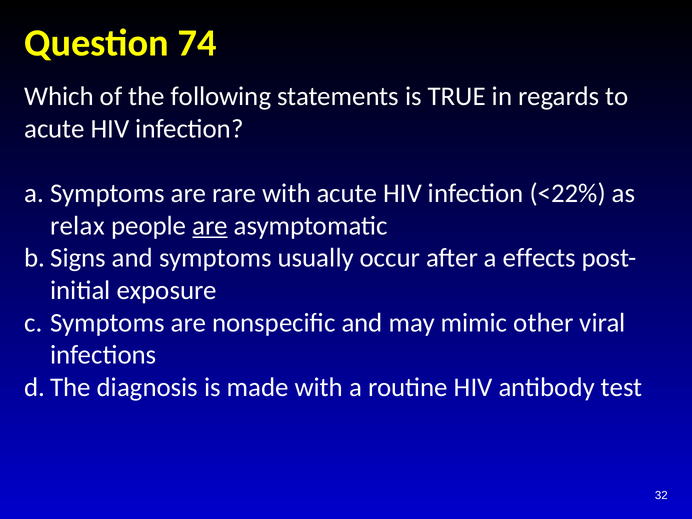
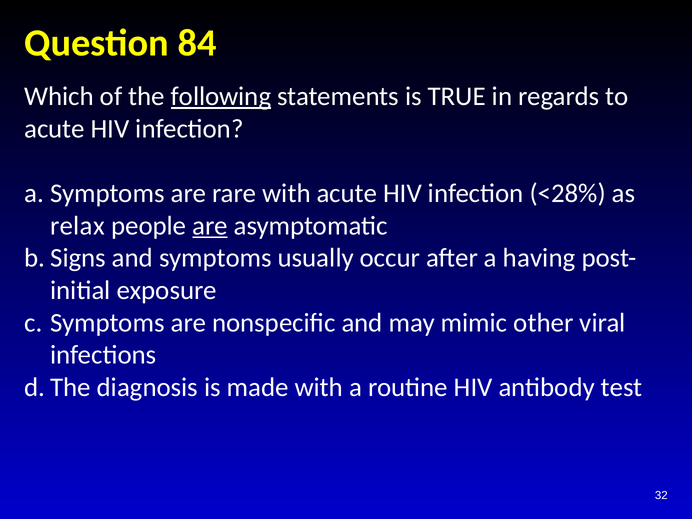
74: 74 -> 84 (197, 43)
following underline: none -> present (221, 96)
<22%: <22% -> <28% (568, 193)
effects: effects -> having (539, 258)
